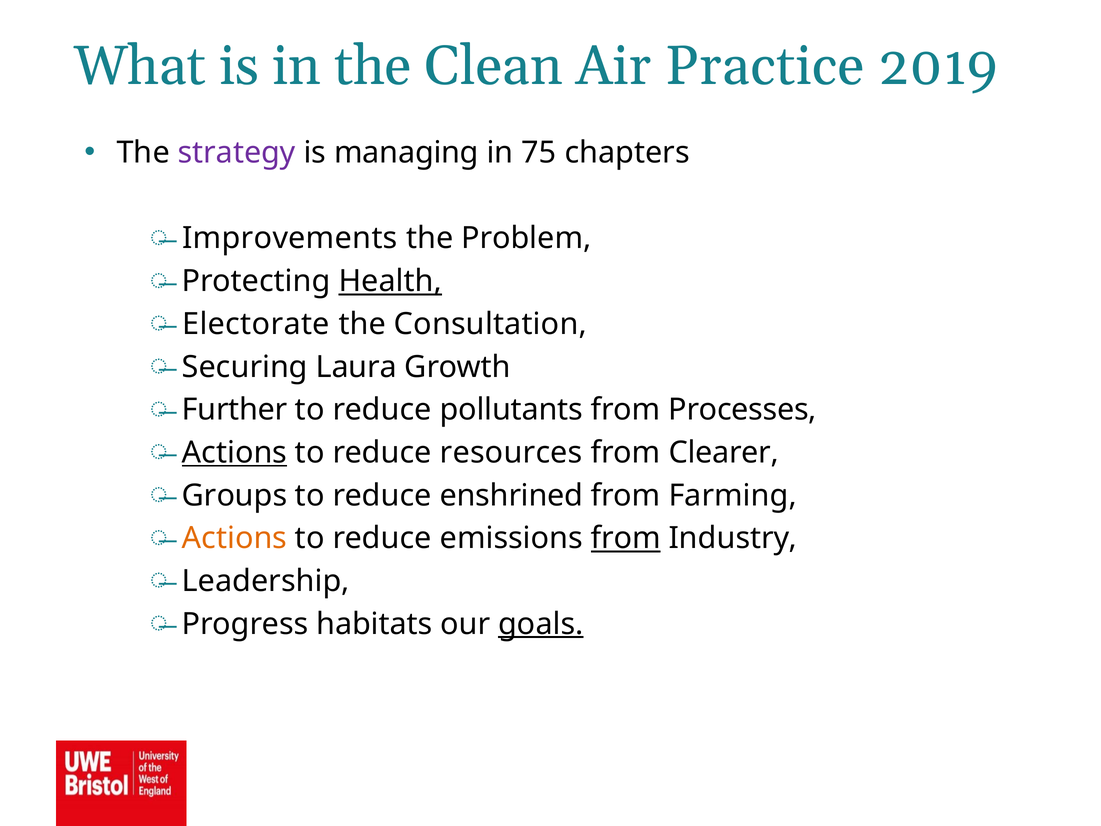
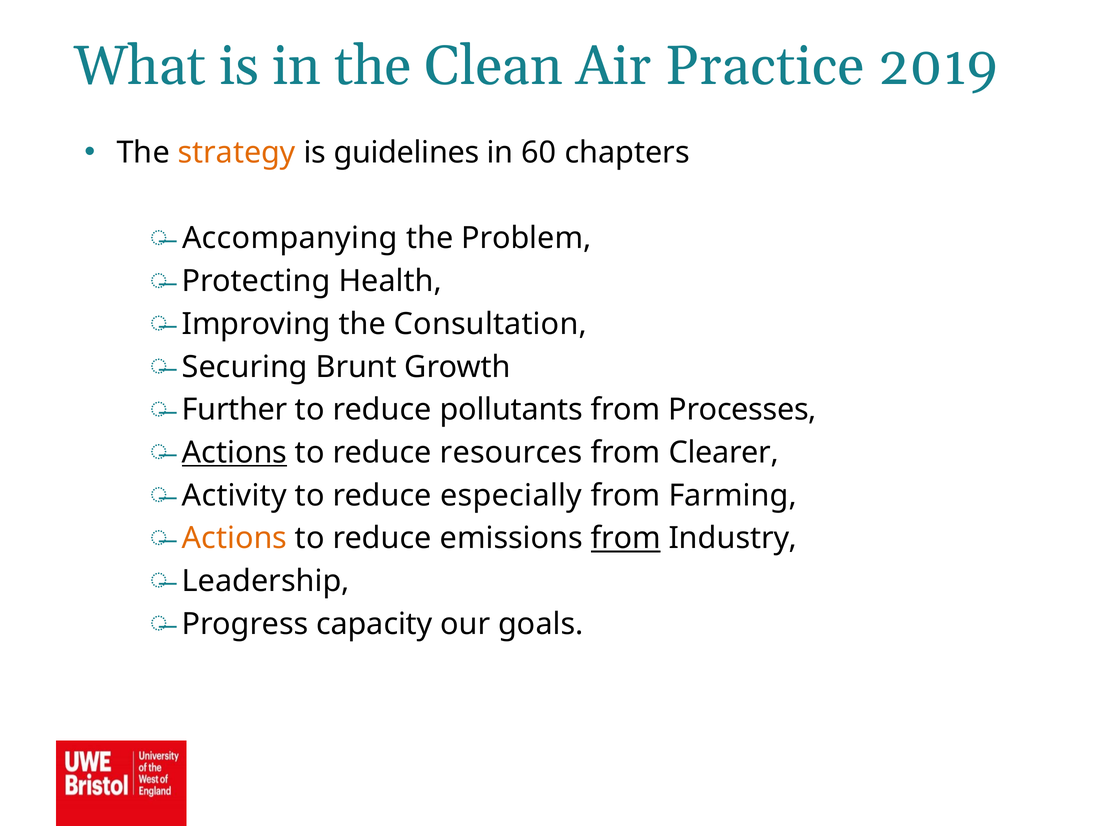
strategy colour: purple -> orange (237, 153)
managing: managing -> guidelines (406, 153)
75: 75 -> 60 (539, 153)
Improvements: Improvements -> Accompanying (290, 238)
Health underline: present -> none (390, 281)
Electorate: Electorate -> Improving (256, 324)
Laura: Laura -> Brunt (356, 367)
Groups: Groups -> Activity (234, 495)
enshrined: enshrined -> especially (511, 495)
habitats: habitats -> capacity (374, 624)
goals underline: present -> none (541, 624)
